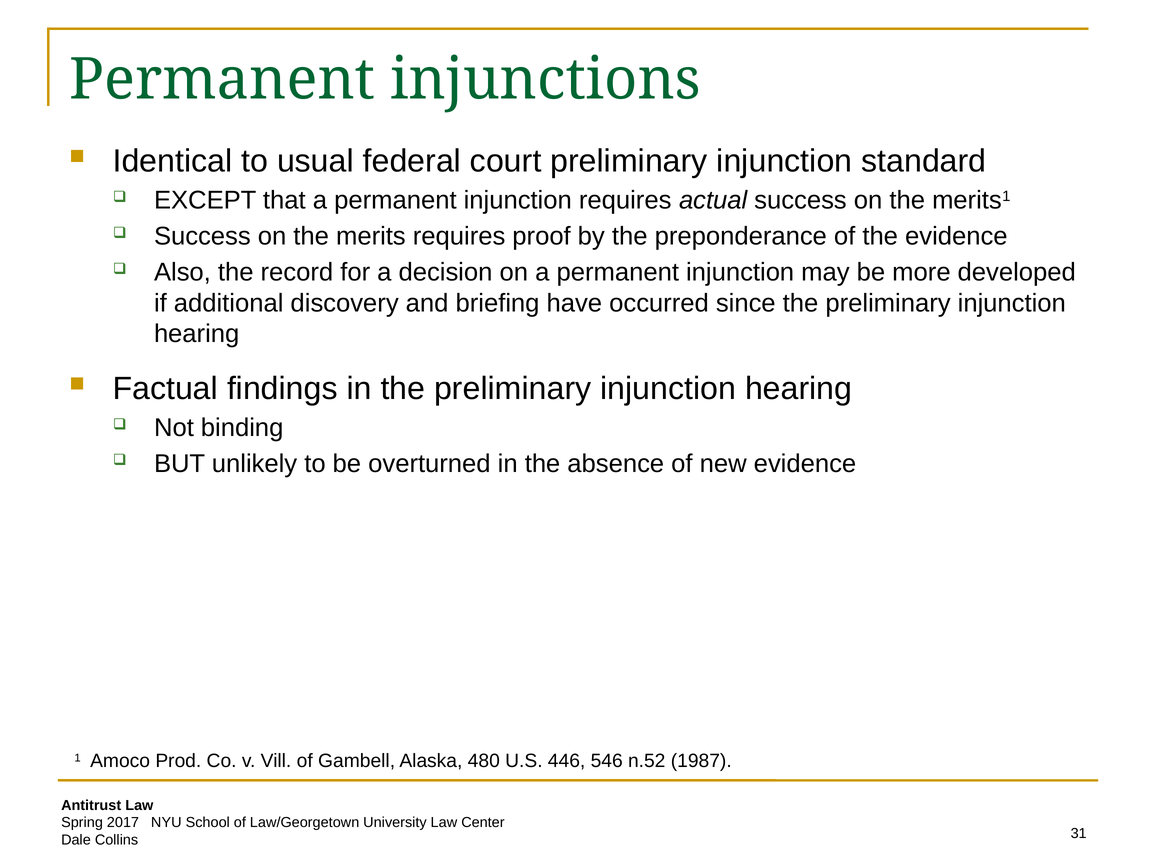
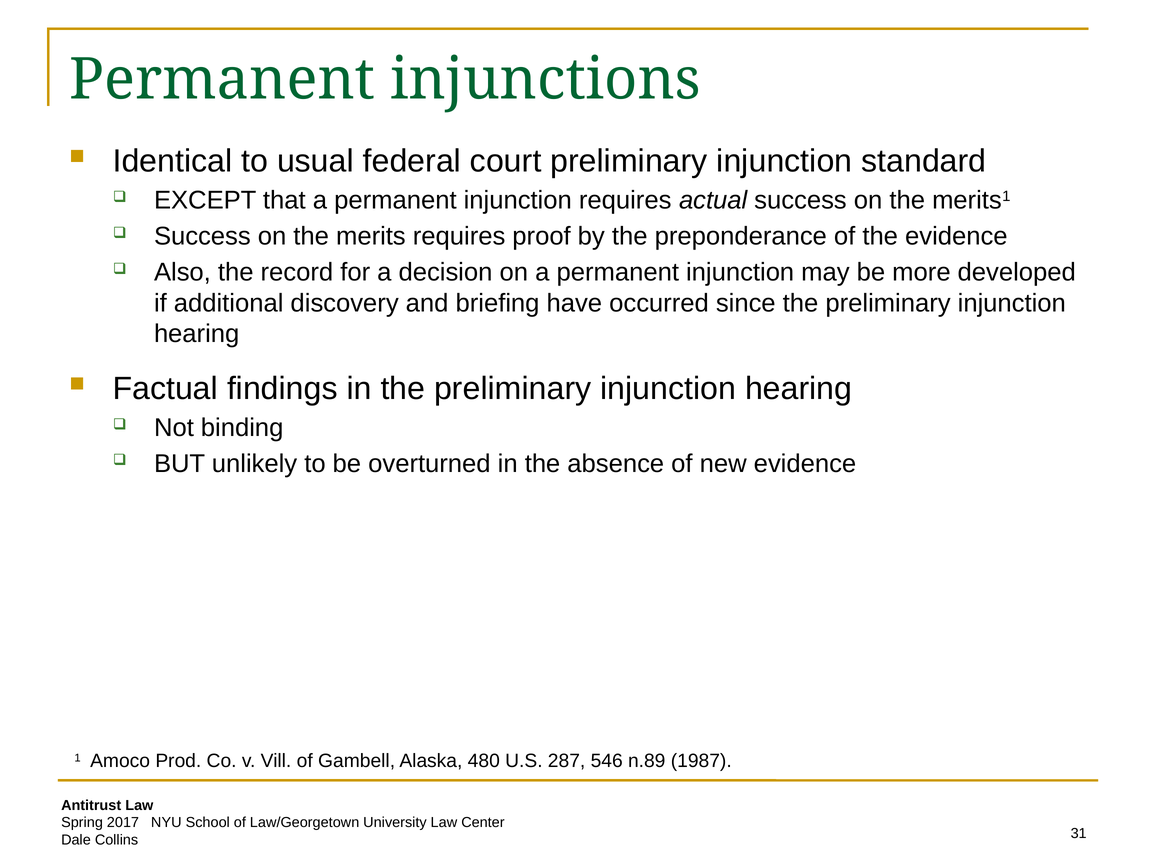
446: 446 -> 287 (567, 761)
n.52: n.52 -> n.89 (647, 761)
